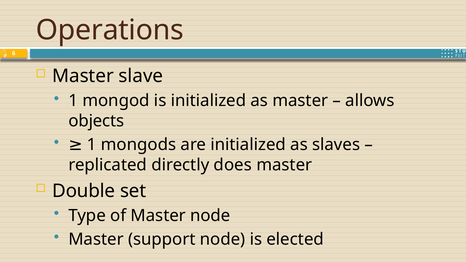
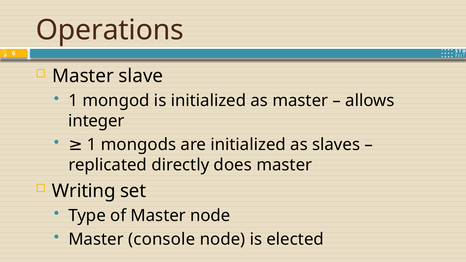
objects: objects -> integer (96, 121)
Double: Double -> Writing (84, 191)
support: support -> console (162, 239)
